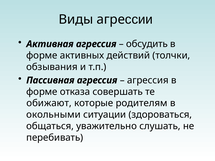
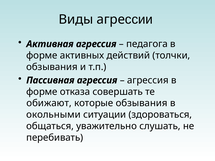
обсудить: обсудить -> педагога (147, 44)
которые родителям: родителям -> обзывания (142, 103)
